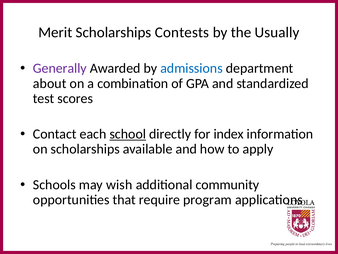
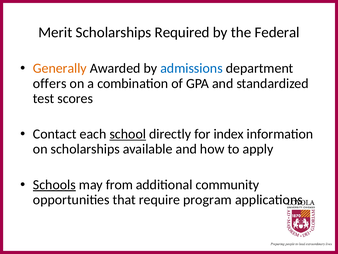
Contests: Contests -> Required (182, 32)
Usually: Usually -> Federal (277, 32)
Generally colour: purple -> orange (60, 68)
about: about -> offers (50, 83)
Schools underline: none -> present (54, 184)
wish: wish -> from (119, 184)
